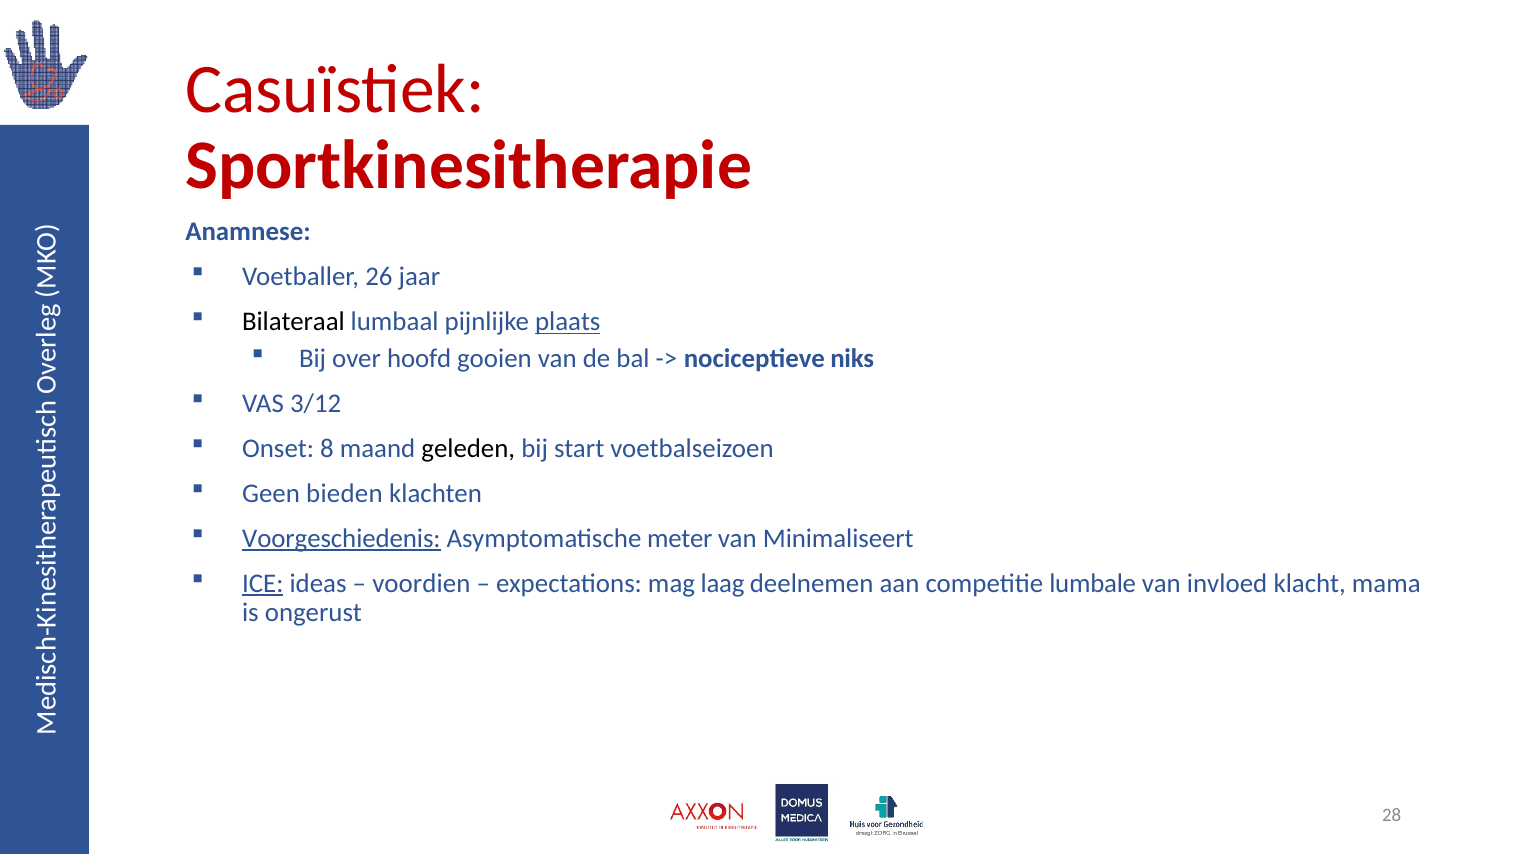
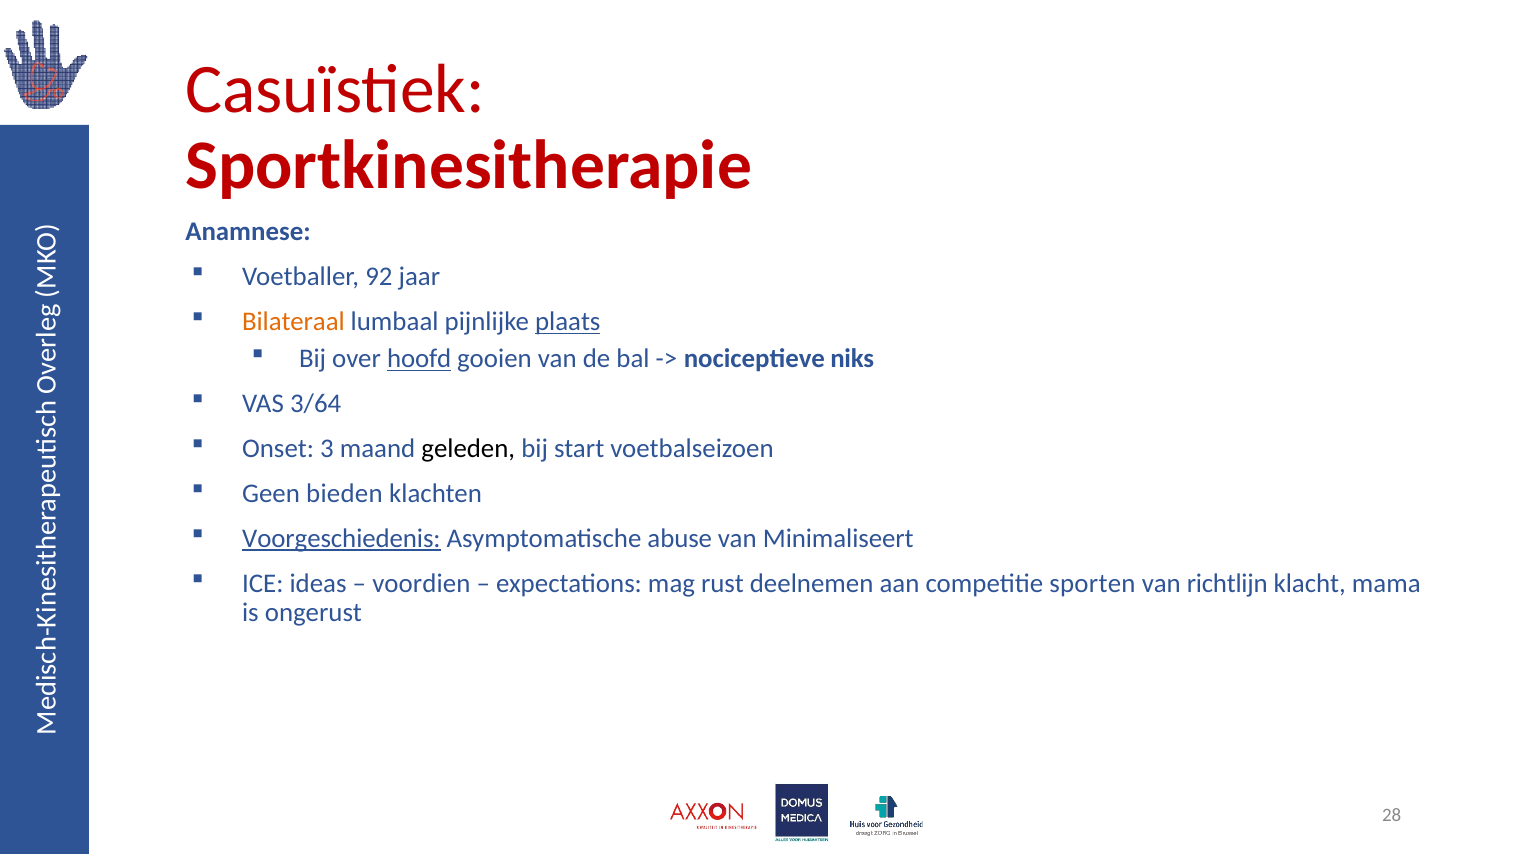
26: 26 -> 92 (379, 277)
Bilateraal colour: black -> orange (293, 322)
hoofd underline: none -> present (419, 359)
3/12: 3/12 -> 3/64 (316, 403)
8: 8 -> 3 (327, 448)
meter: meter -> abuse (680, 538)
ICE underline: present -> none (263, 583)
laag: laag -> rust (723, 583)
lumbale: lumbale -> sporten (1092, 583)
invloed: invloed -> richtlijn (1227, 583)
